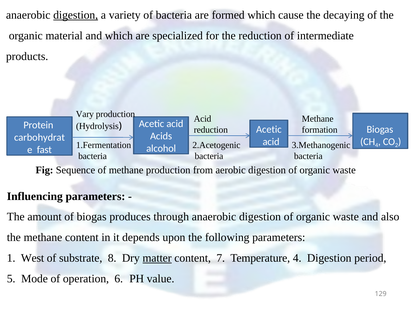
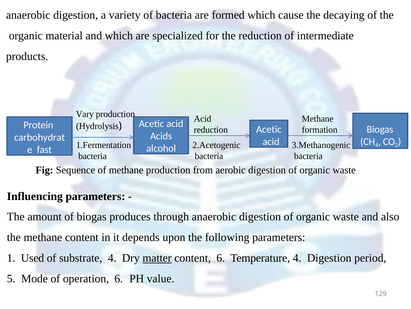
digestion underline: present -> none (76, 15)
West: West -> Used (33, 257)
substrate 8: 8 -> 4 (112, 257)
content 7: 7 -> 6 (221, 257)
